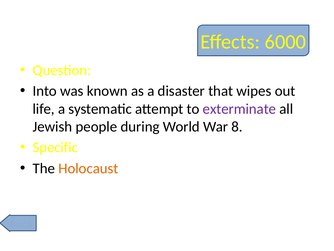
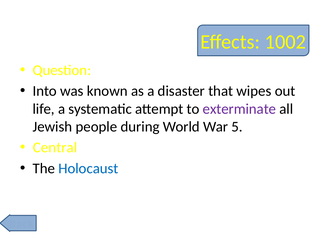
6000: 6000 -> 1002 (285, 42)
8: 8 -> 5 (237, 126)
Specific: Specific -> Central (55, 147)
Holocaust colour: orange -> blue (88, 168)
